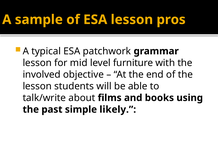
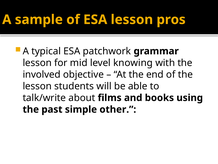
furniture: furniture -> knowing (133, 63)
likely: likely -> other (118, 109)
